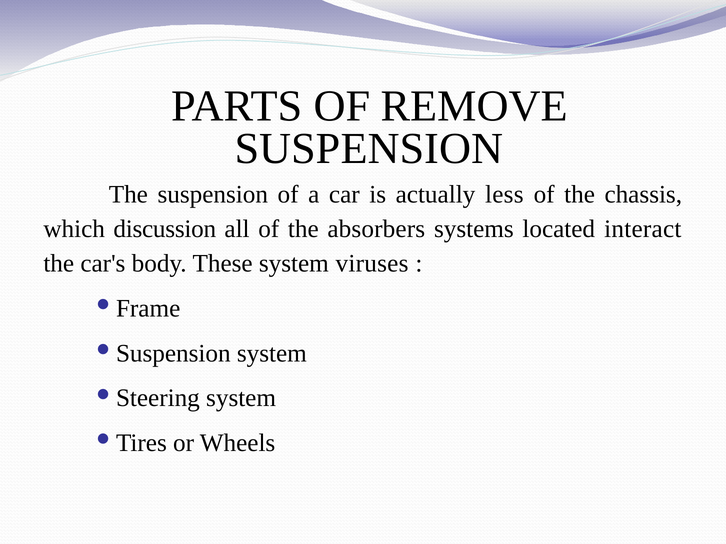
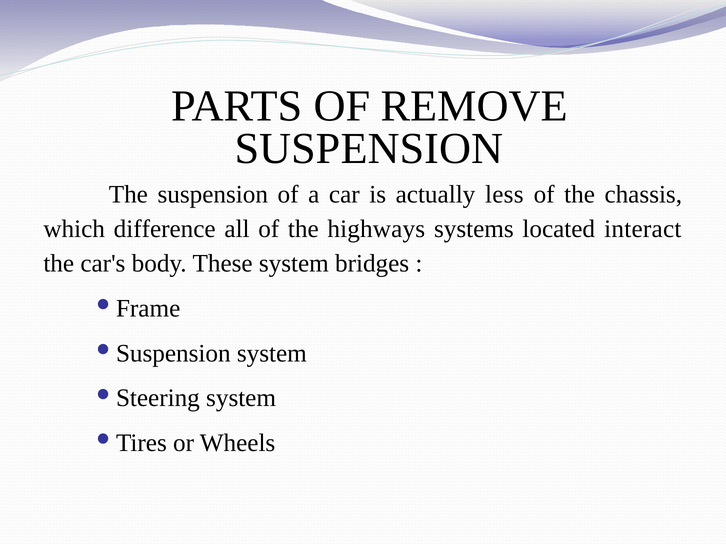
discussion: discussion -> difference (165, 229)
absorbers: absorbers -> highways (376, 229)
viruses: viruses -> bridges (372, 264)
